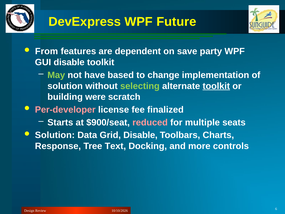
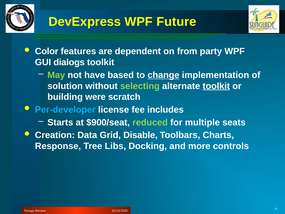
From: From -> Color (47, 51)
save: save -> from (187, 51)
GUI disable: disable -> dialogs (69, 62)
change underline: none -> present (163, 75)
Per-developer colour: pink -> light blue (65, 110)
finalized: finalized -> includes (165, 110)
reduced colour: pink -> light green (150, 122)
Solution: Solution -> Creation (55, 135)
Text: Text -> Libs (115, 146)
